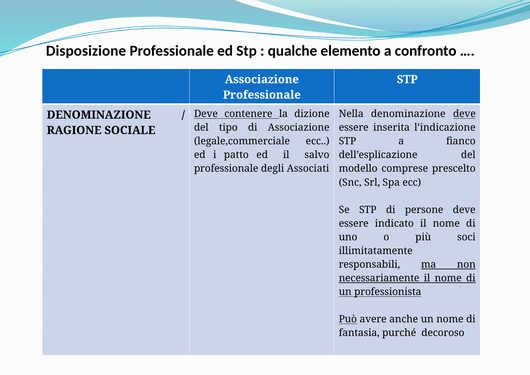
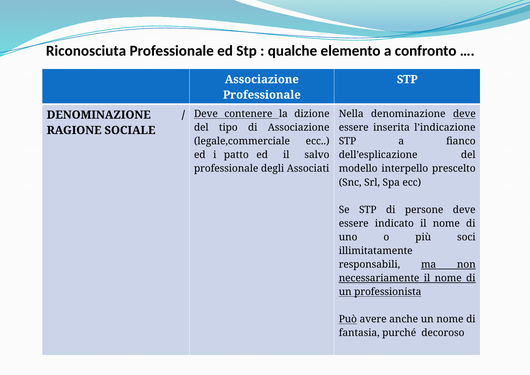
Disposizione: Disposizione -> Riconosciuta (86, 51)
comprese: comprese -> interpello (405, 168)
